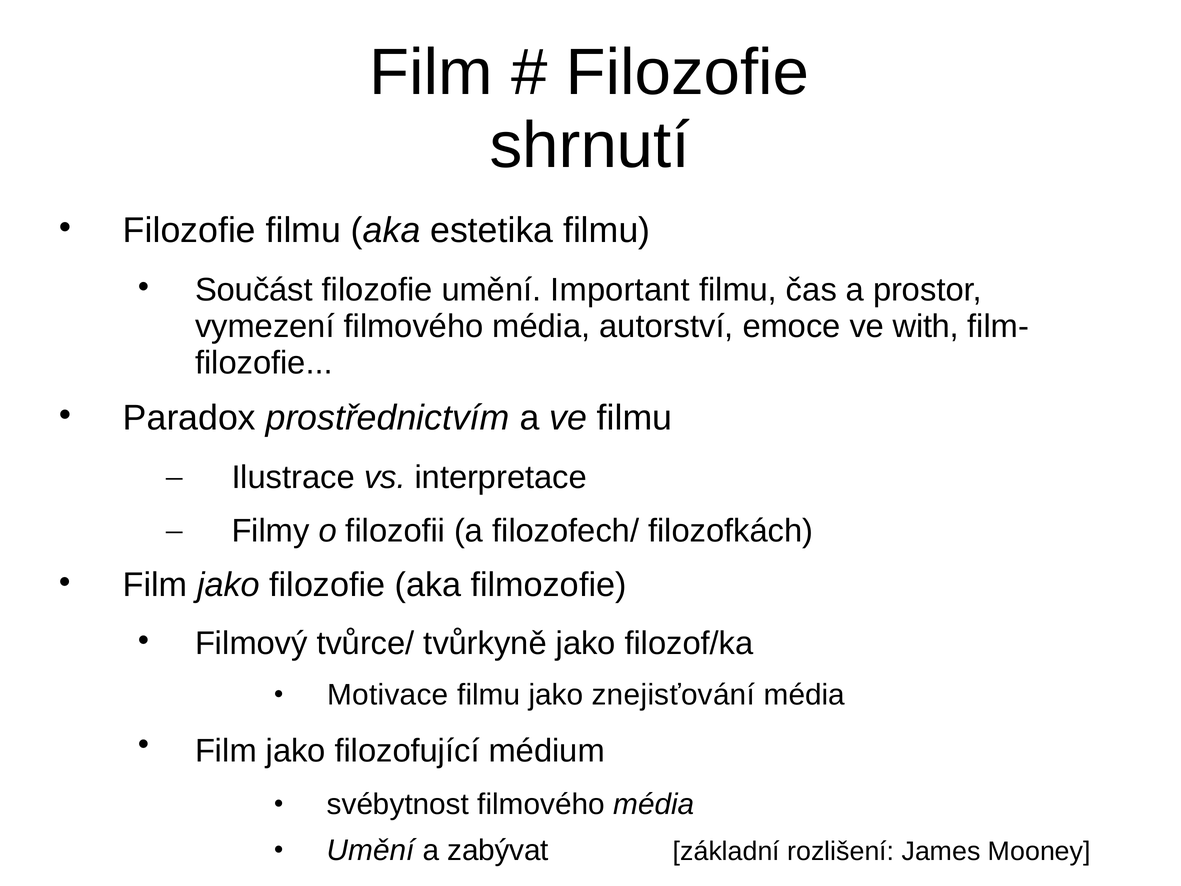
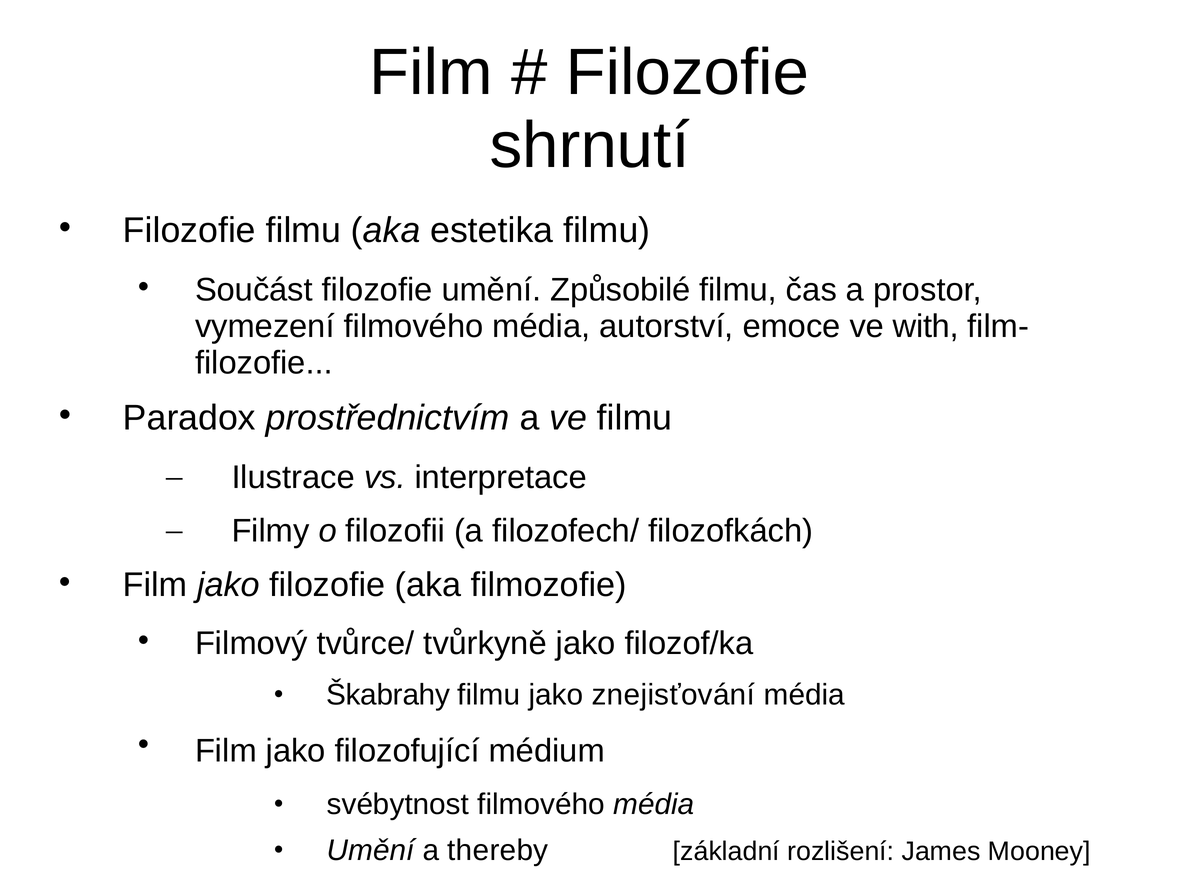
Important: Important -> Způsobilé (620, 290)
Motivace: Motivace -> Škabrahy (388, 695)
zabývat: zabývat -> thereby (498, 850)
